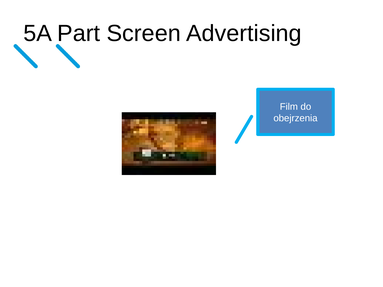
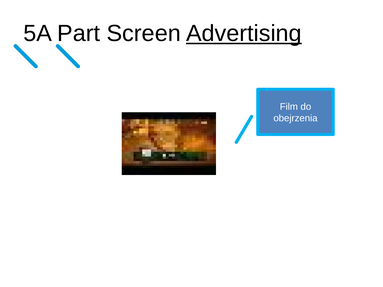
Advertising underline: none -> present (244, 33)
